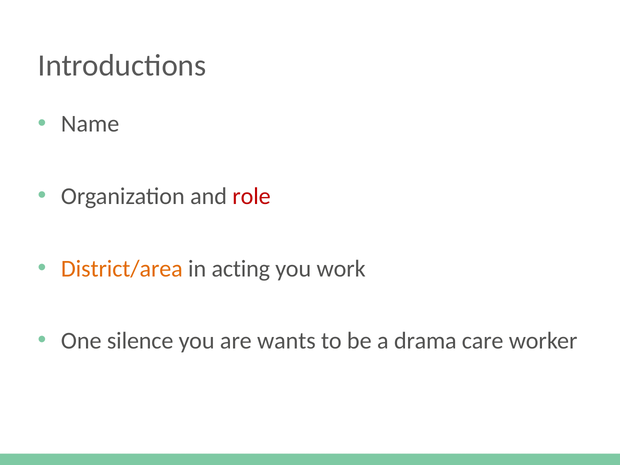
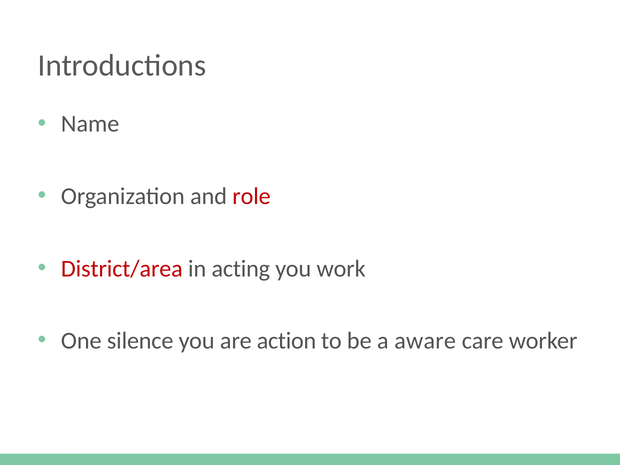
District/area colour: orange -> red (122, 269)
wants: wants -> action (286, 341)
drama: drama -> aware (425, 341)
